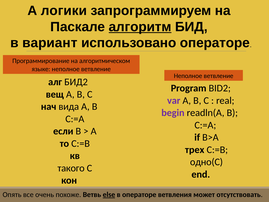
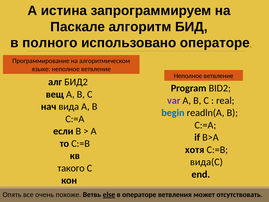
логики: логики -> истина (64, 11)
алгоритм underline: present -> none (140, 27)
вариант: вариант -> полного (50, 43)
begin colour: purple -> blue (173, 113)
трех: трех -> хотя (195, 150)
одно(С: одно(С -> вида(С (206, 162)
